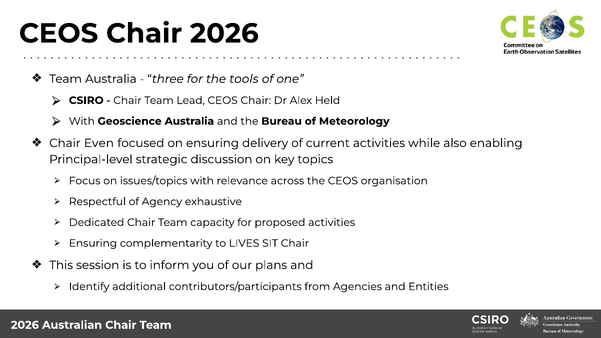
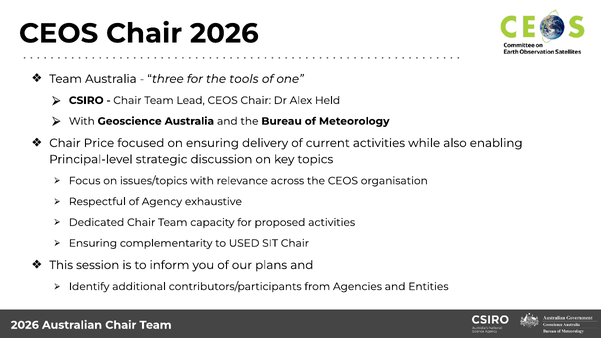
Even: Even -> Price (99, 143)
LIVES: LIVES -> USED (244, 243)
